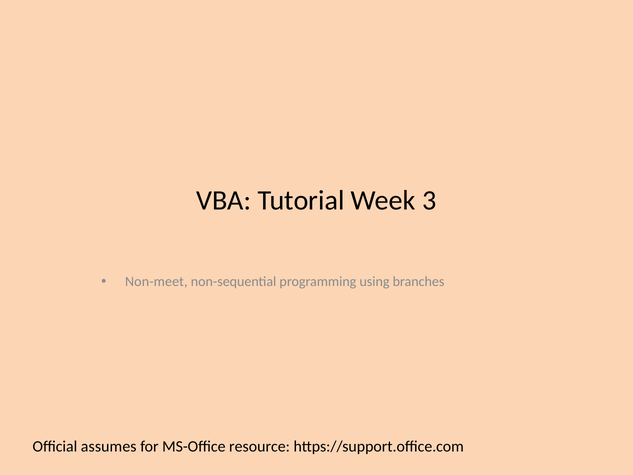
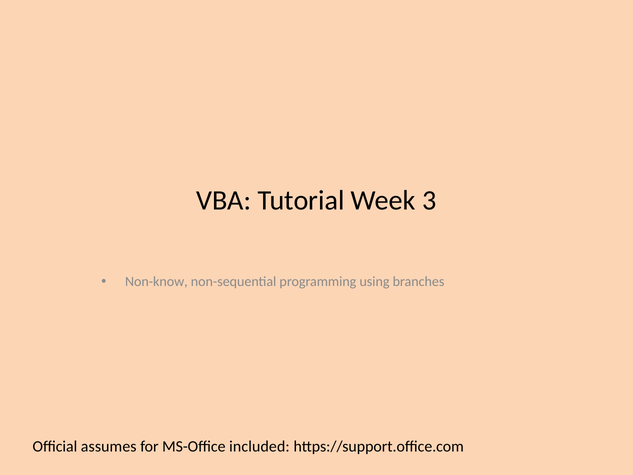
Non-meet: Non-meet -> Non-know (156, 282)
resource: resource -> included (259, 446)
